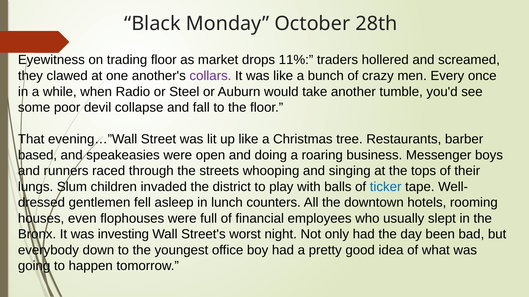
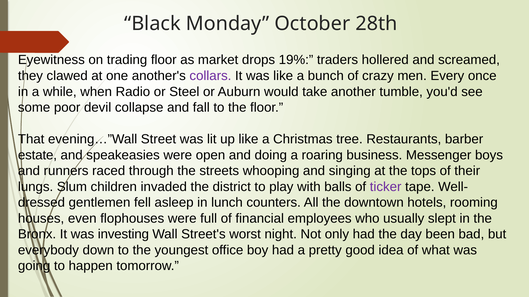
11%: 11% -> 19% (296, 60)
based: based -> estate (37, 155)
ticker colour: blue -> purple (386, 187)
